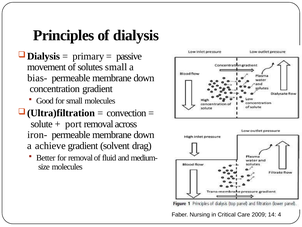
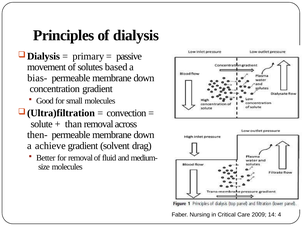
solutes small: small -> based (116, 67)
port: port -> than (73, 124)
iron-: iron- -> then- (37, 135)
